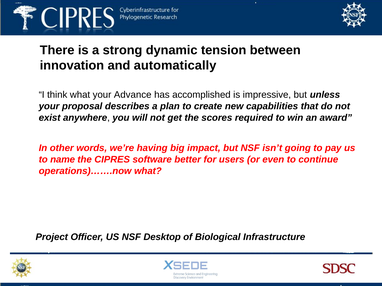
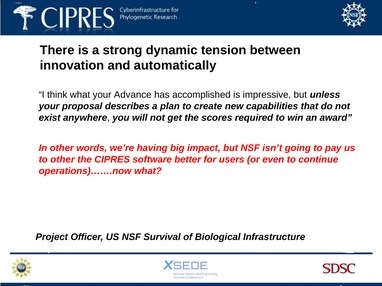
to name: name -> other (63, 160)
Desktop: Desktop -> Survival (162, 237)
